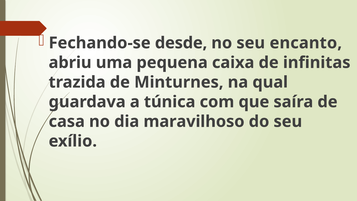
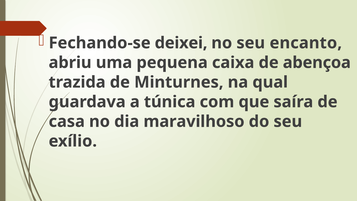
desde: desde -> deixei (181, 43)
infinitas: infinitas -> abençoa (317, 62)
